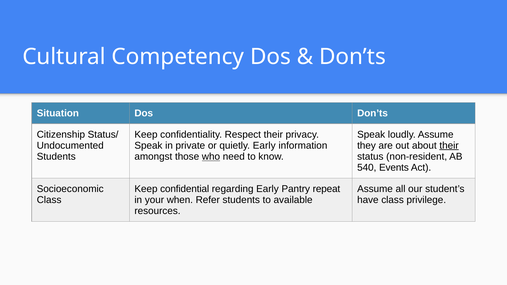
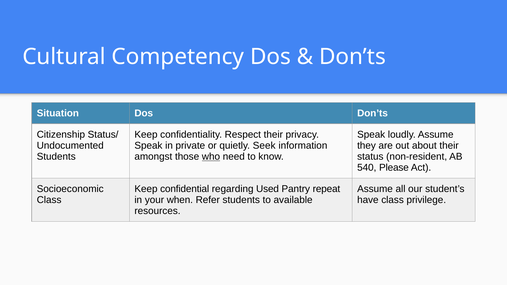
quietly Early: Early -> Seek (264, 146)
their underline: present -> none (449, 146)
Events: Events -> Please (394, 168)
regarding Early: Early -> Used (268, 189)
